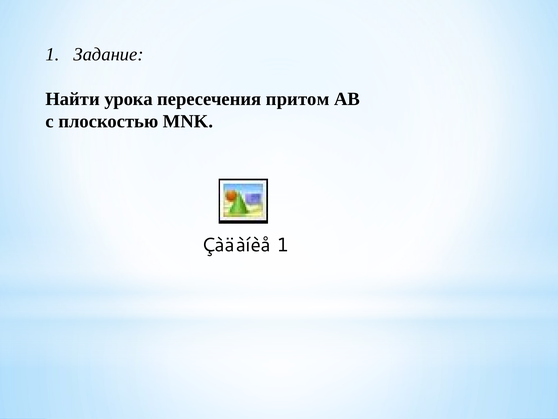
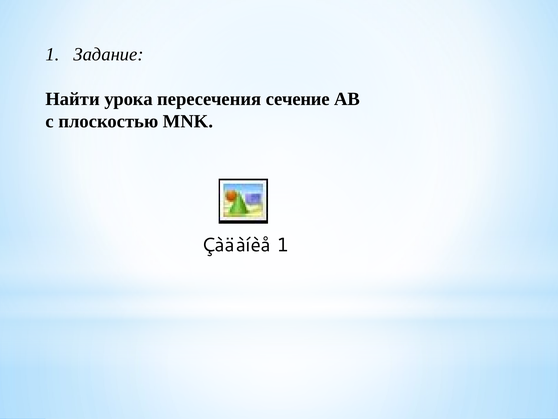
притом: притом -> сечение (298, 99)
